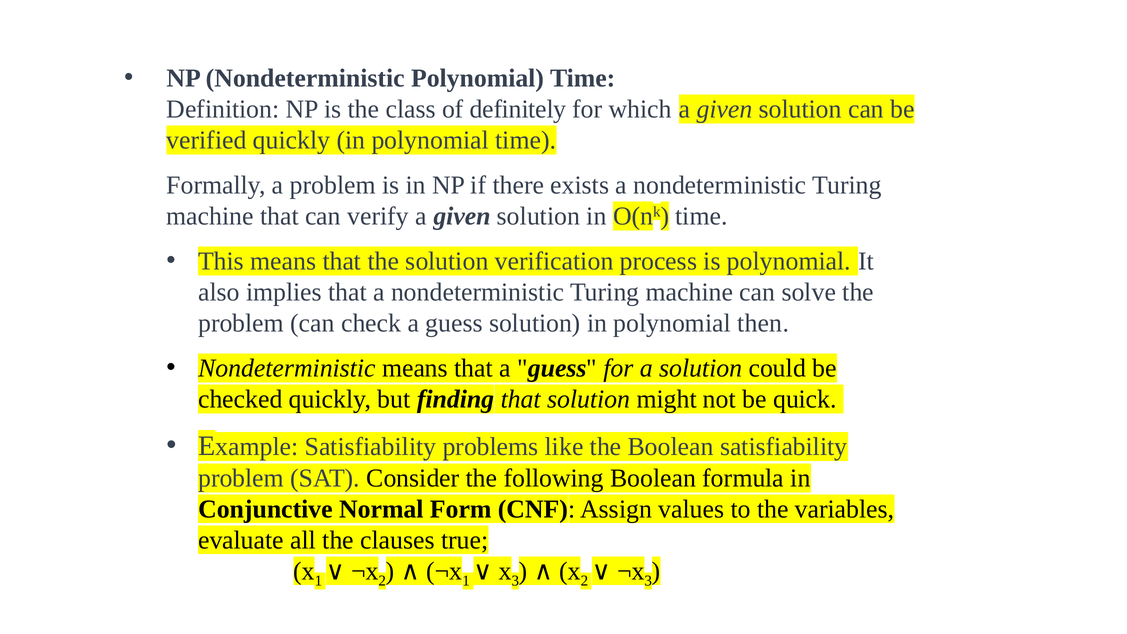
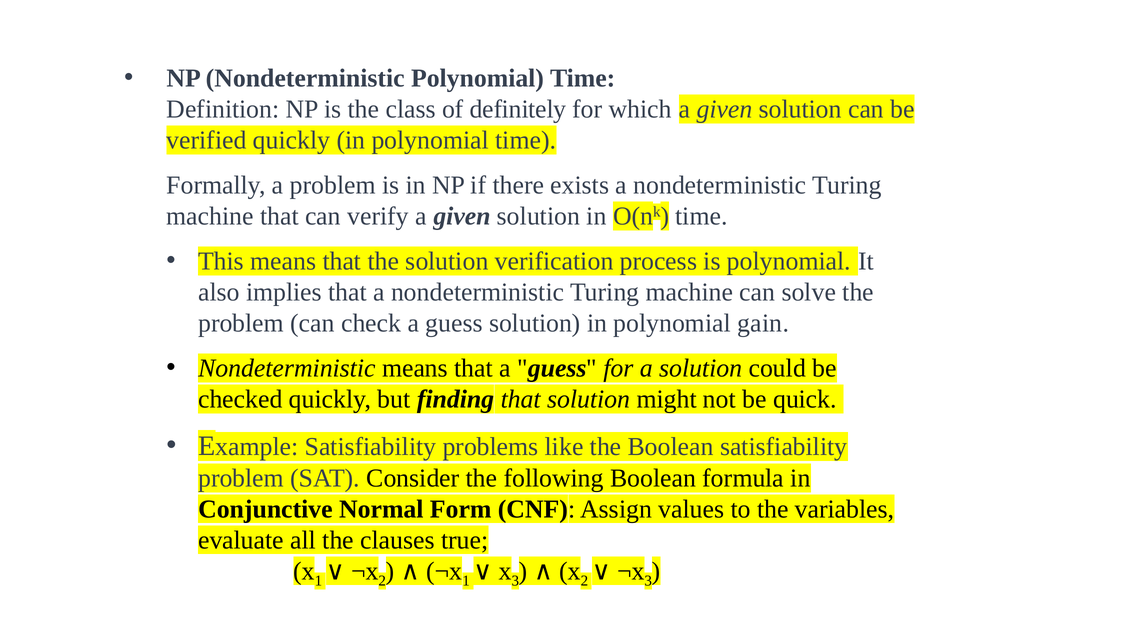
then: then -> gain (763, 323)
